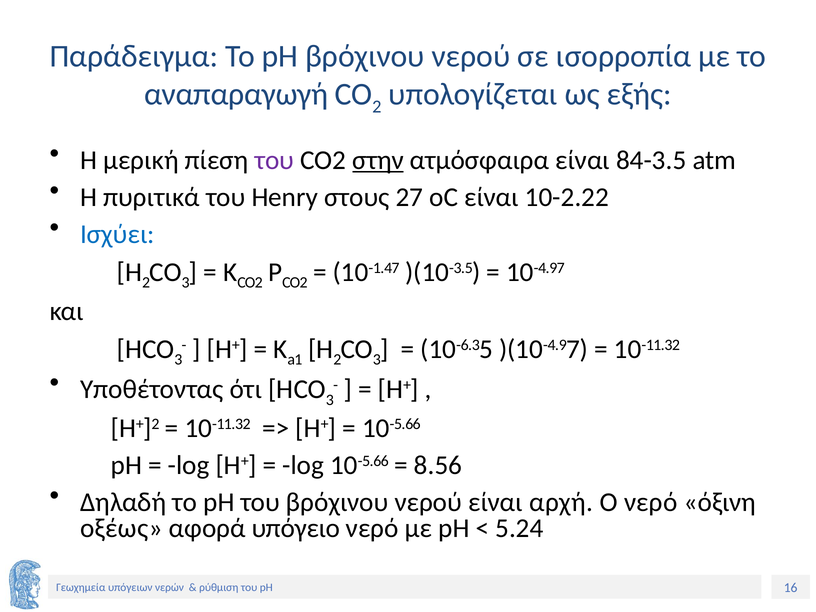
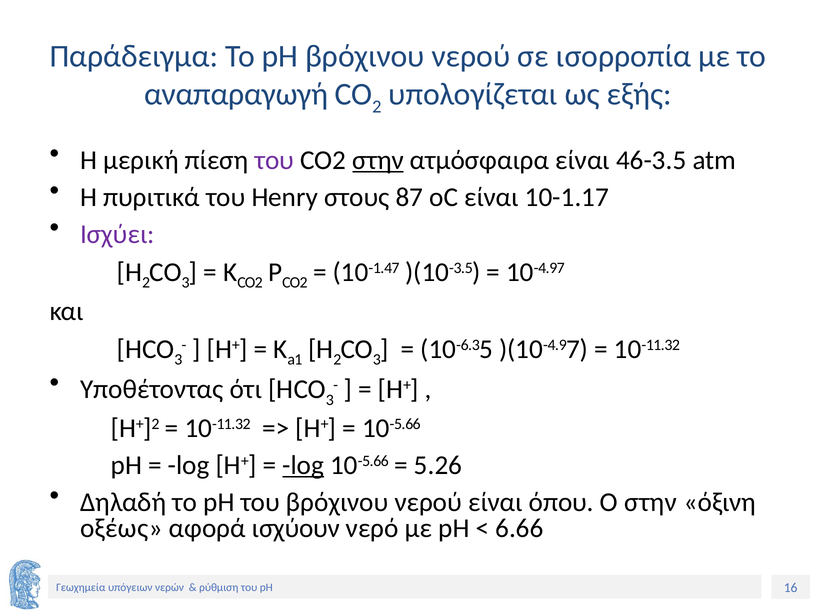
84-3.5: 84-3.5 -> 46-3.5 (651, 160)
27: 27 -> 87 (409, 197)
10-2.22: 10-2.22 -> 10-1.17 (567, 197)
Ισχύει colour: blue -> purple (117, 234)
log underline: none -> present (303, 465)
8.56: 8.56 -> 5.26 (438, 465)
αρχή: αρχή -> όπου (561, 502)
Ο νερό: νερό -> στην (651, 502)
υπόγειο: υπόγειο -> ισχύουν (296, 528)
5.24: 5.24 -> 6.66 (519, 528)
